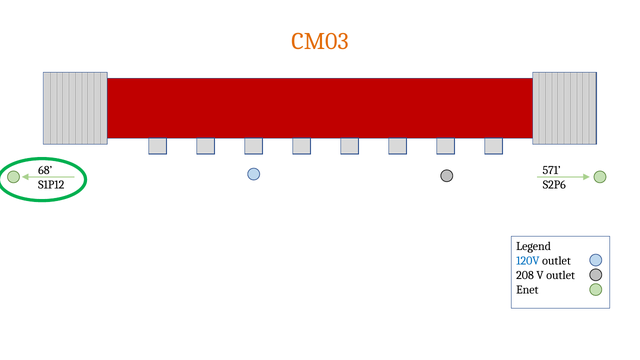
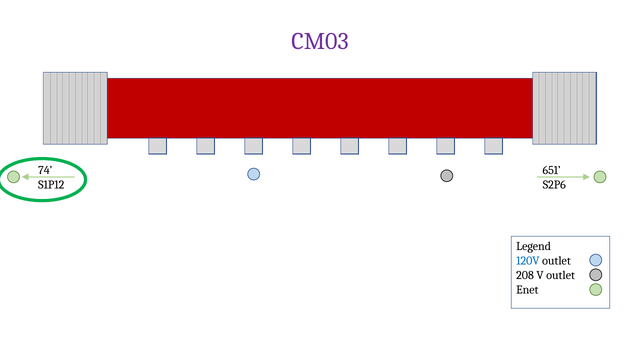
CM03 colour: orange -> purple (320, 41)
68: 68 -> 74 (45, 170)
571: 571 -> 651 (552, 170)
